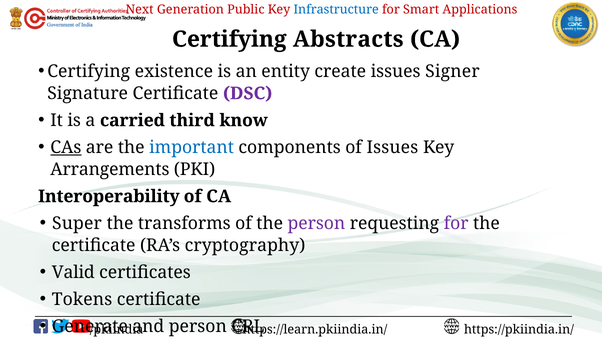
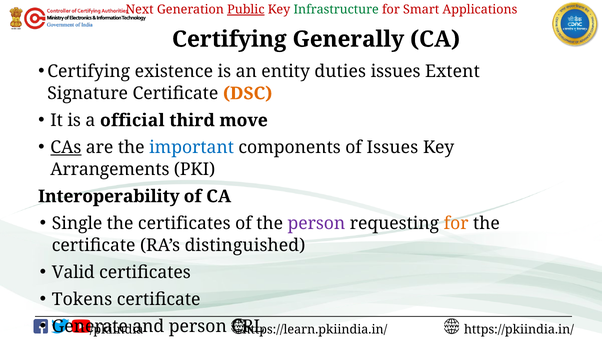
Public underline: none -> present (246, 10)
Infrastructure colour: blue -> green (336, 10)
Abstracts: Abstracts -> Generally (348, 39)
create: create -> duties (340, 71)
Signer: Signer -> Extent (452, 71)
DSC colour: purple -> orange (248, 93)
carried: carried -> official (132, 120)
know: know -> move (244, 120)
Super: Super -> Single (77, 223)
the transforms: transforms -> certificates (184, 223)
for colour: purple -> orange (456, 223)
cryptography: cryptography -> distinguished (245, 245)
